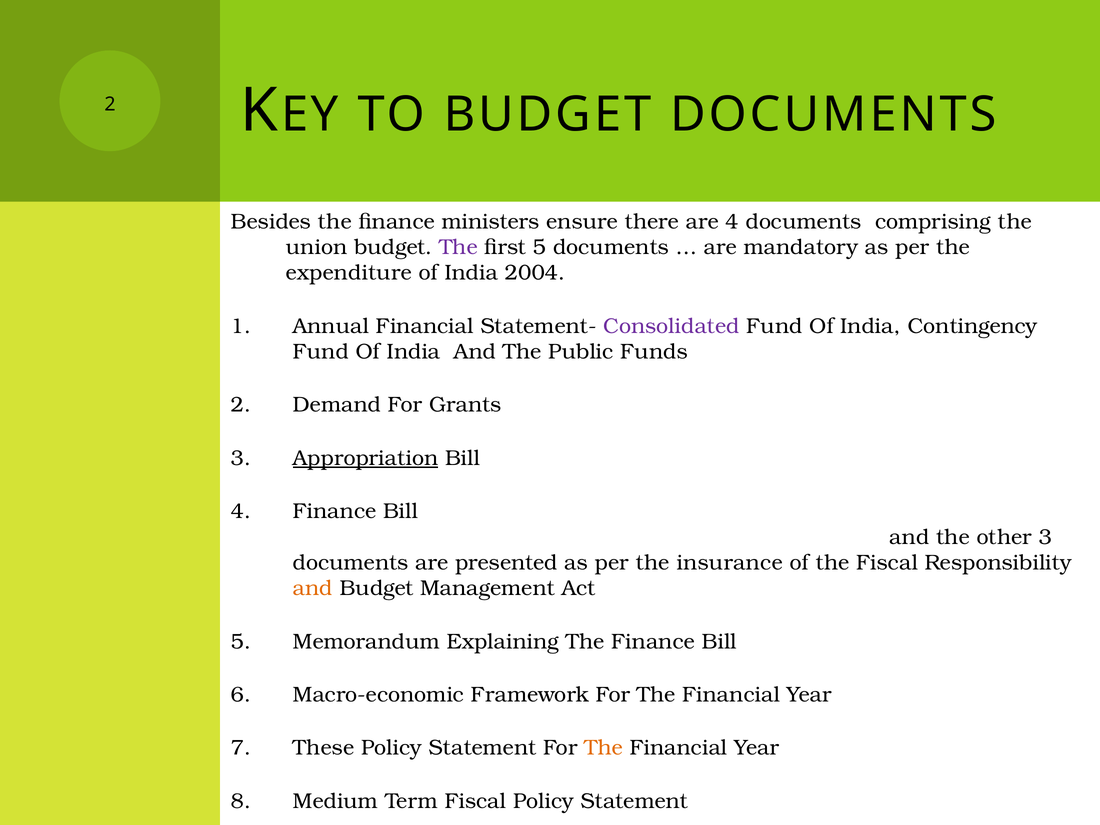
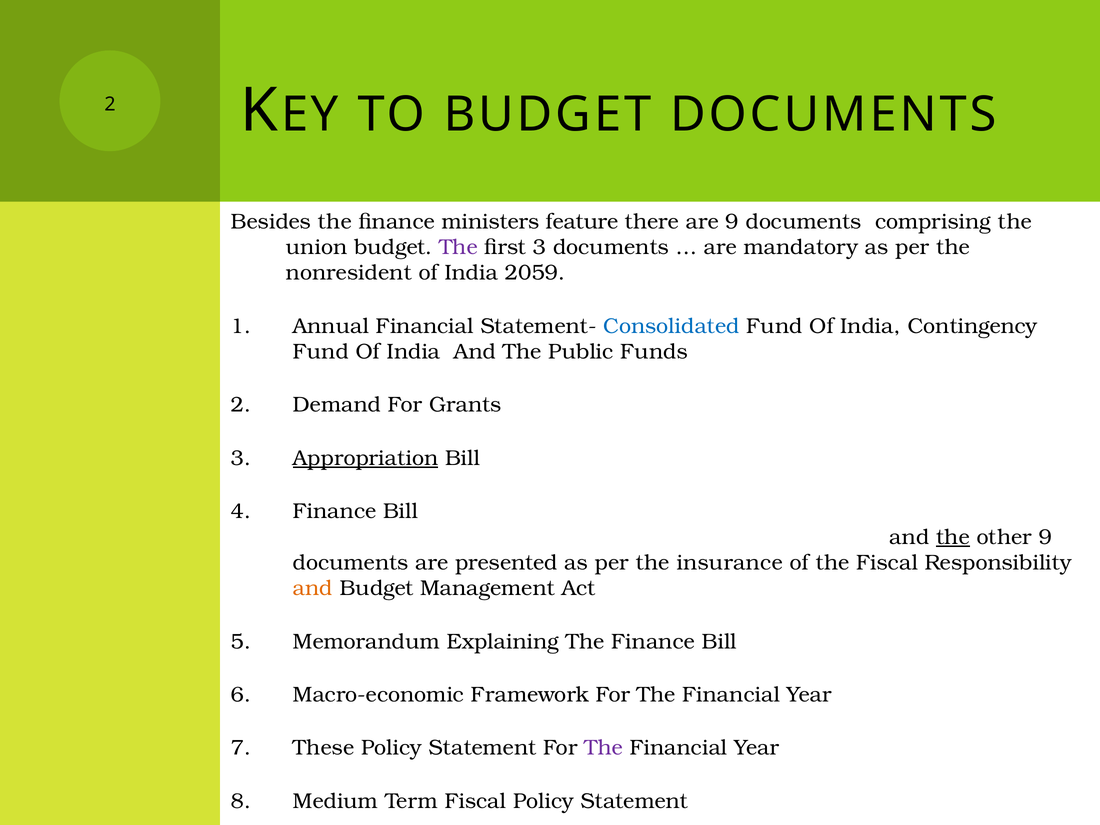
ensure: ensure -> feature (582, 222)
are 4: 4 -> 9 (732, 222)
first 5: 5 -> 3 (539, 247)
expenditure: expenditure -> nonresident (349, 273)
2004: 2004 -> 2059 (535, 273)
Consolidated colour: purple -> blue (671, 326)
the underline: none -> present (953, 537)
other 3: 3 -> 9 (1045, 537)
The colour: orange -> purple (604, 748)
